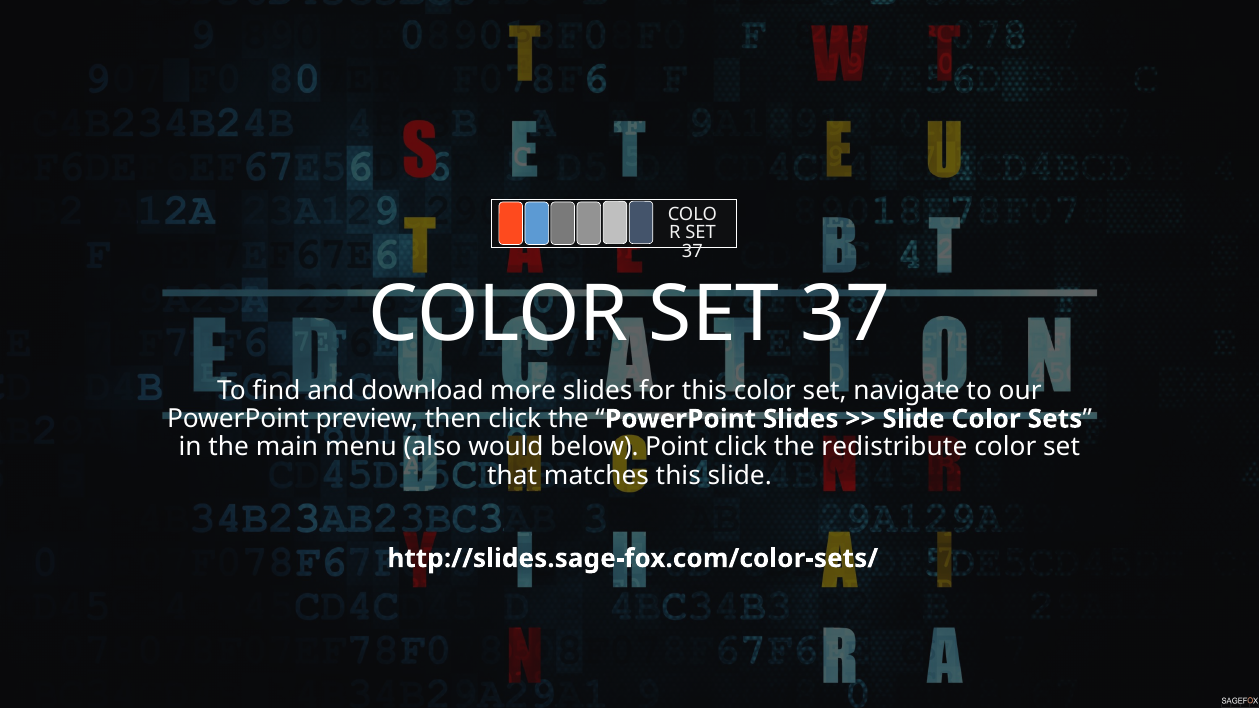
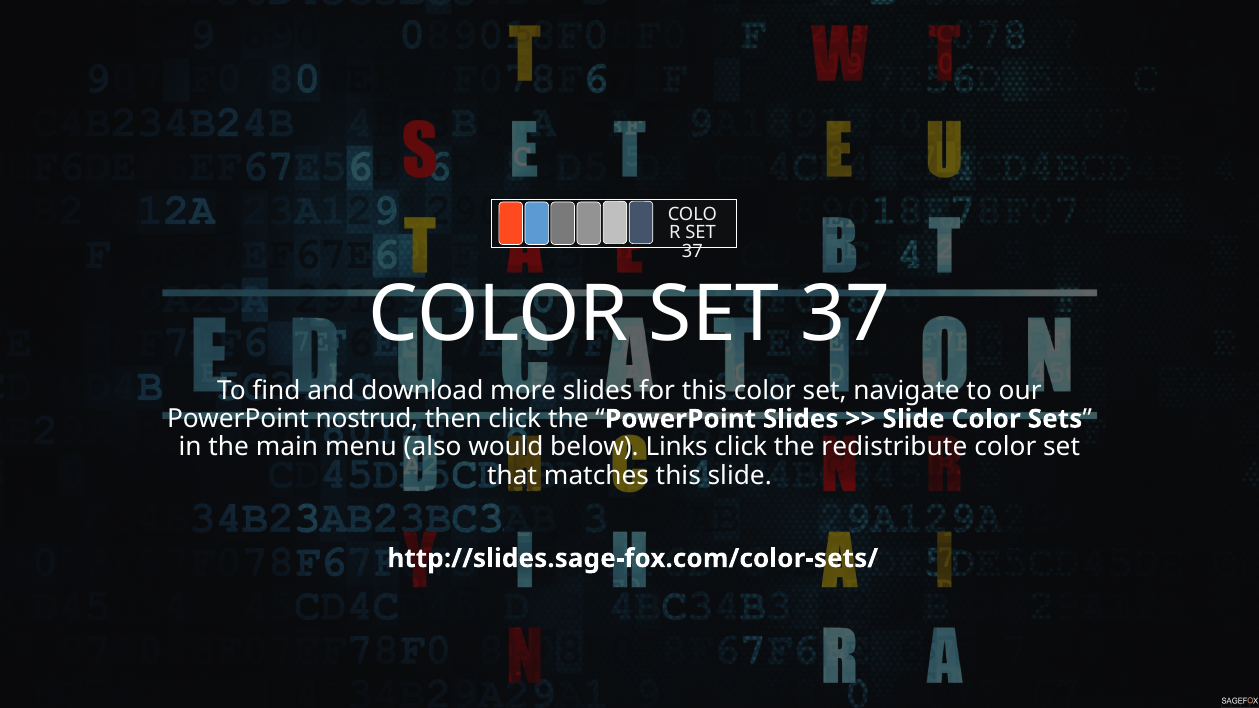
preview: preview -> nostrud (367, 419)
Point: Point -> Links (677, 447)
